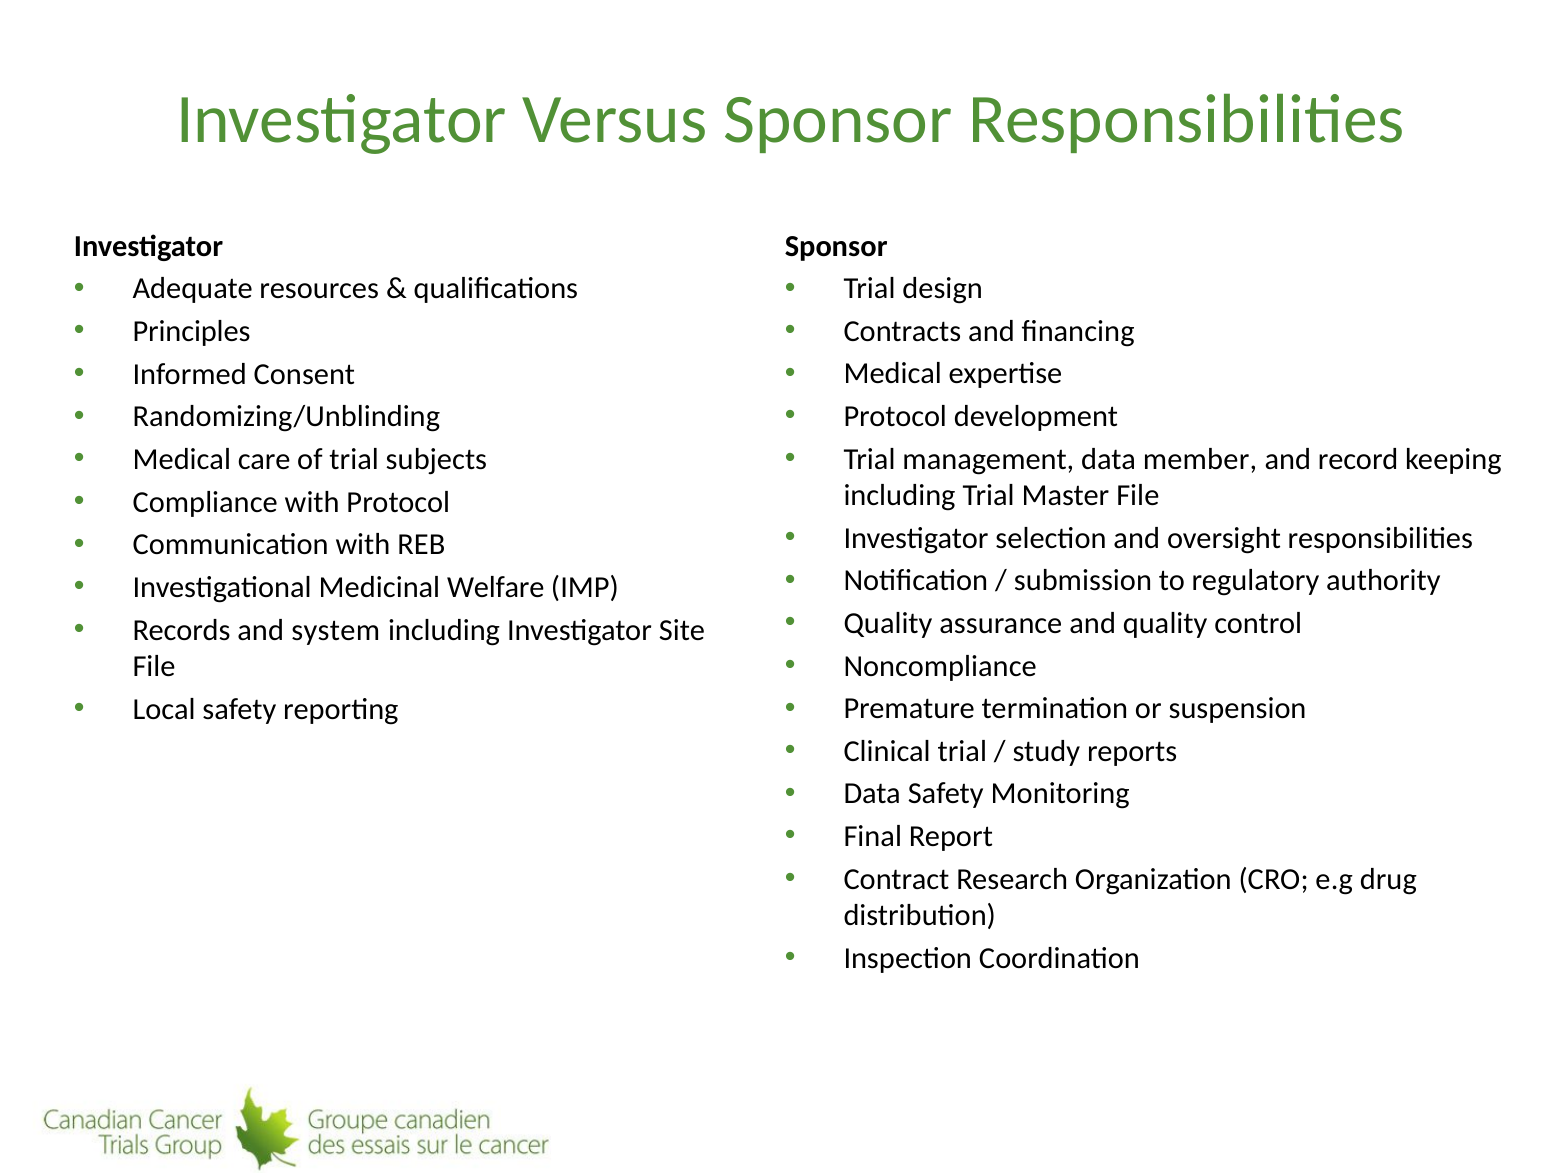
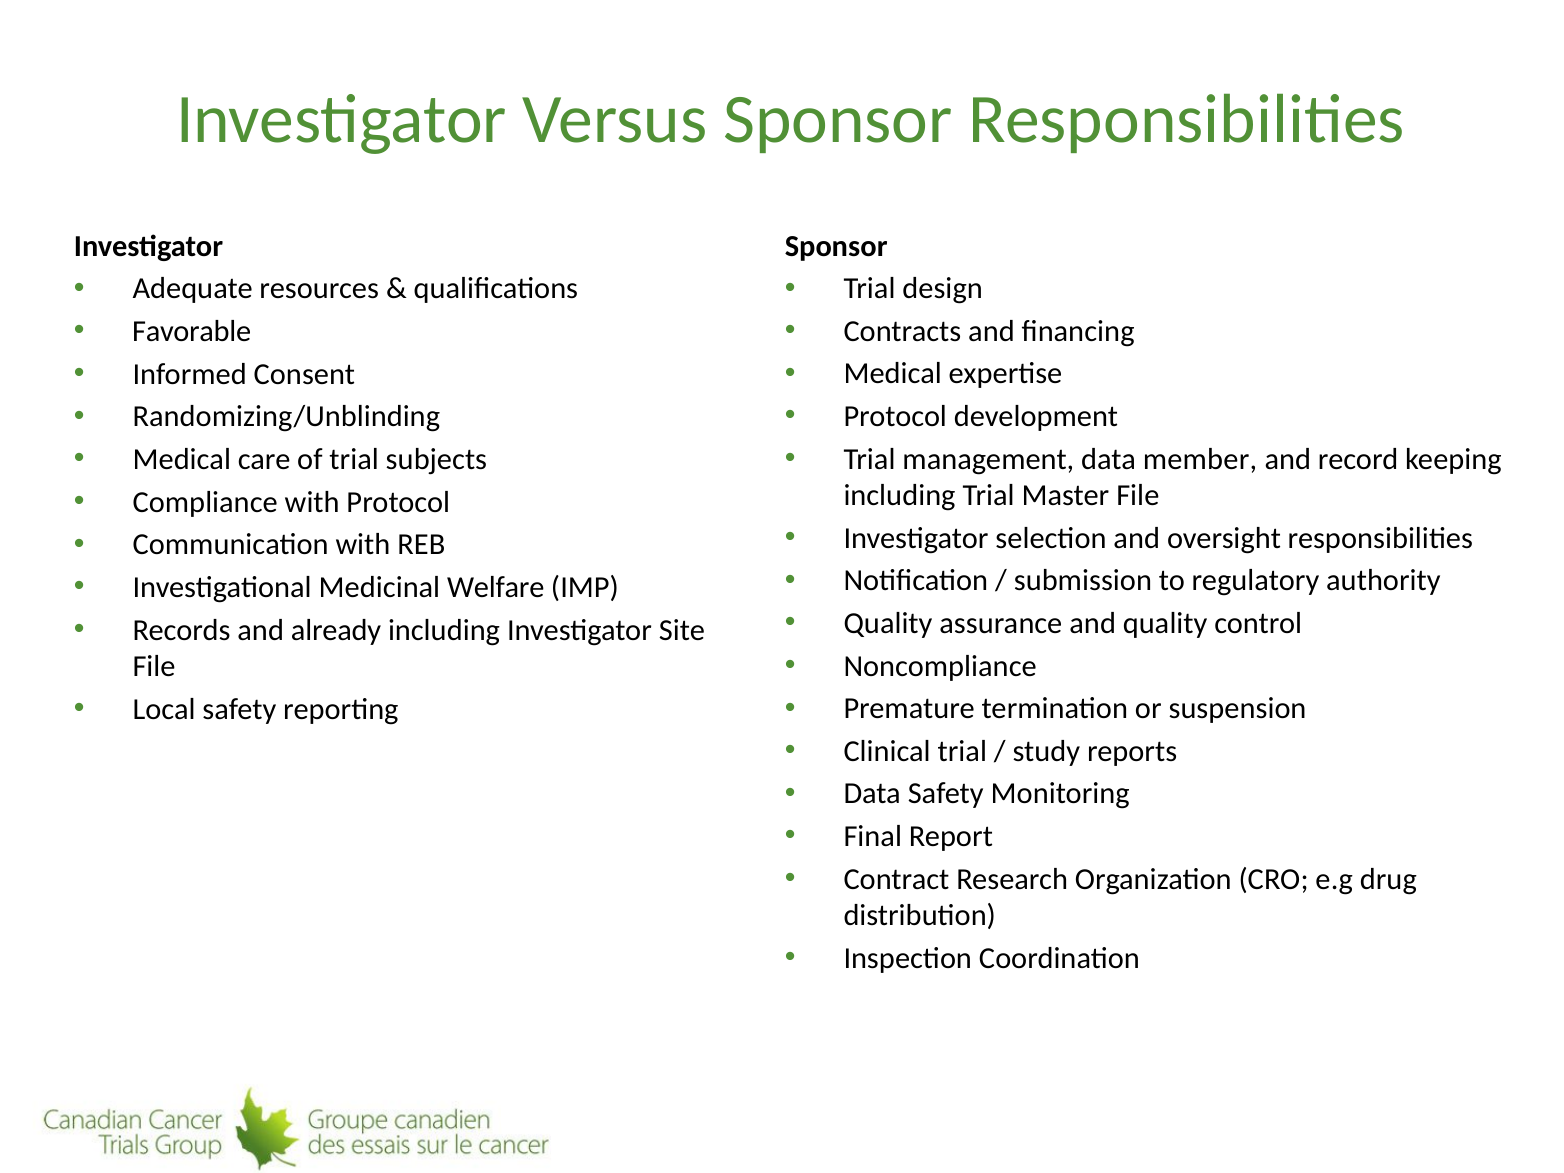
Principles: Principles -> Favorable (192, 332)
system: system -> already (336, 630)
